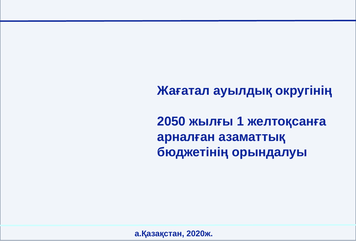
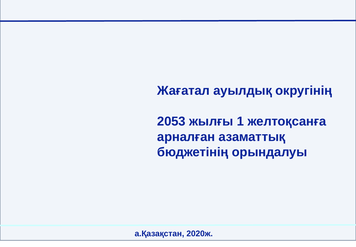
2050: 2050 -> 2053 (171, 121)
